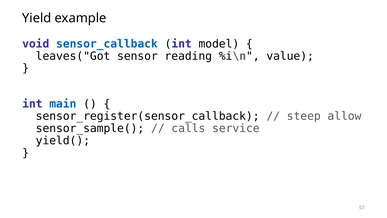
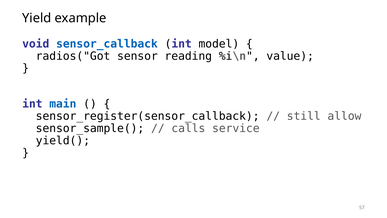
leaves("Got: leaves("Got -> radios("Got (73, 56)
steep: steep -> still (304, 116)
